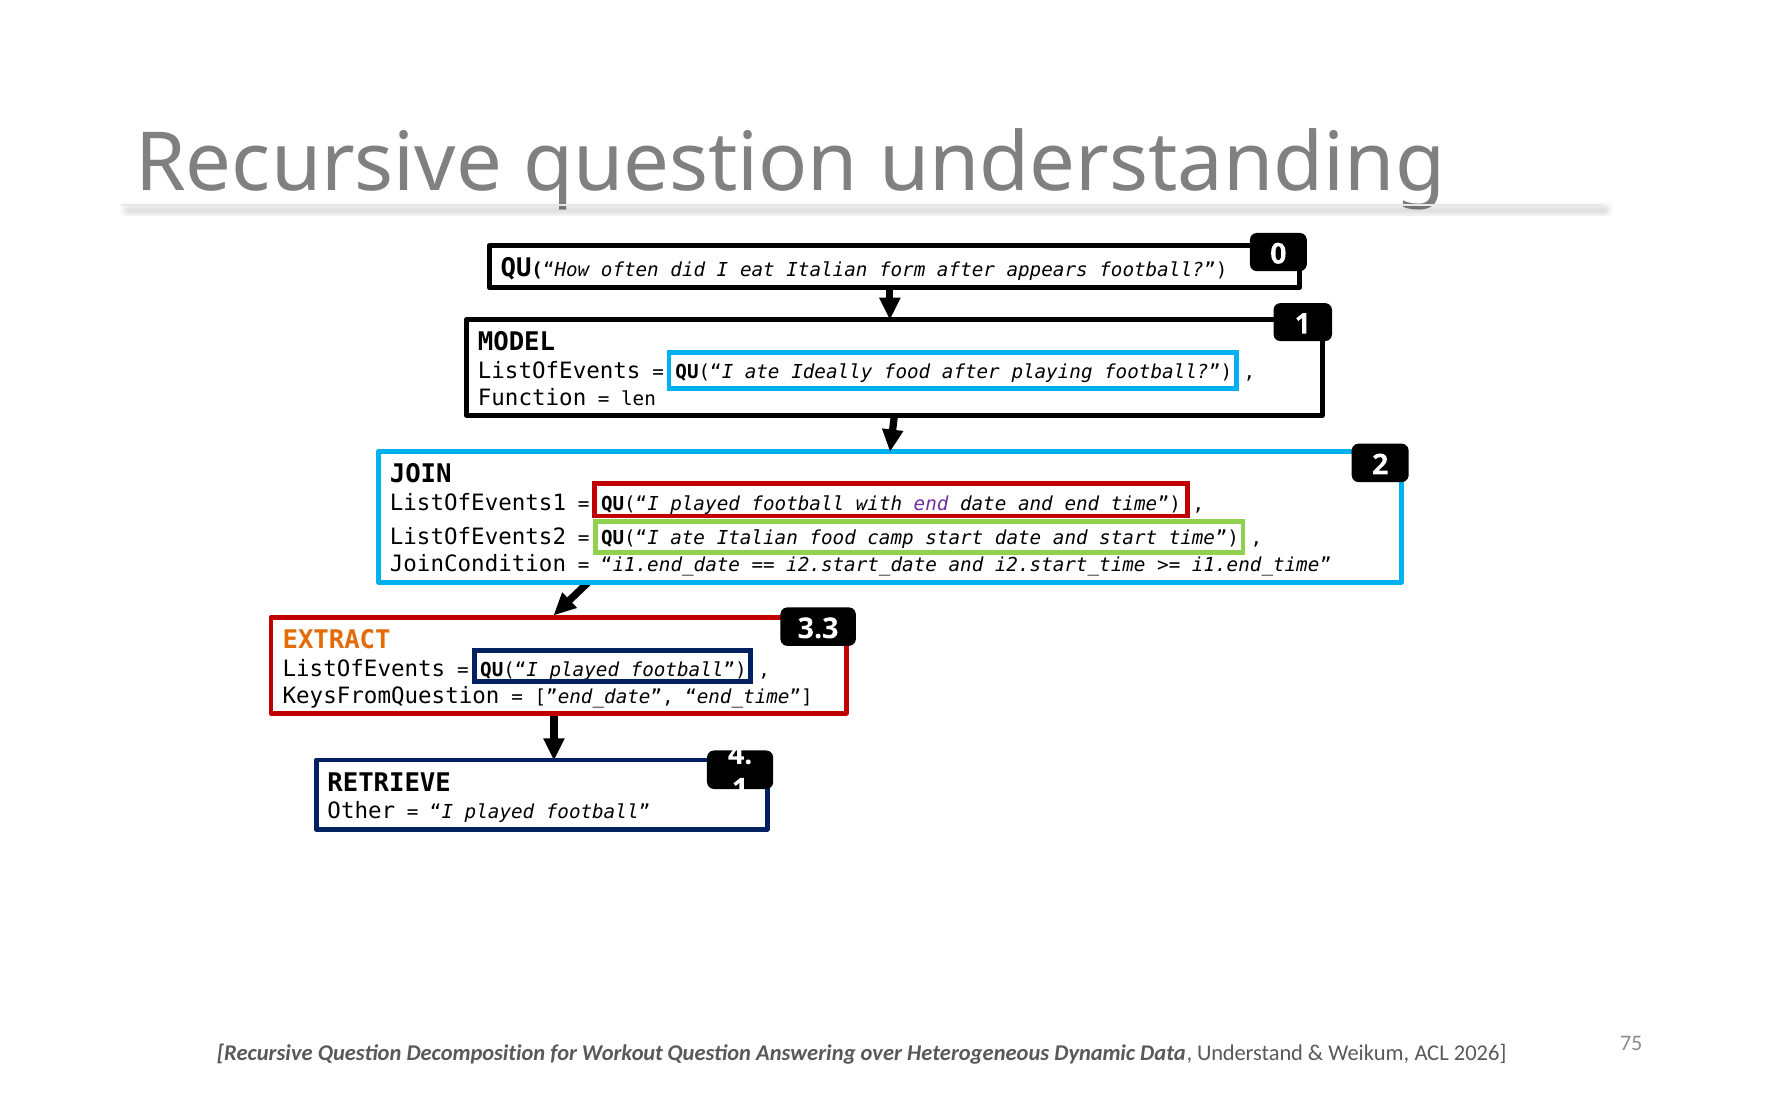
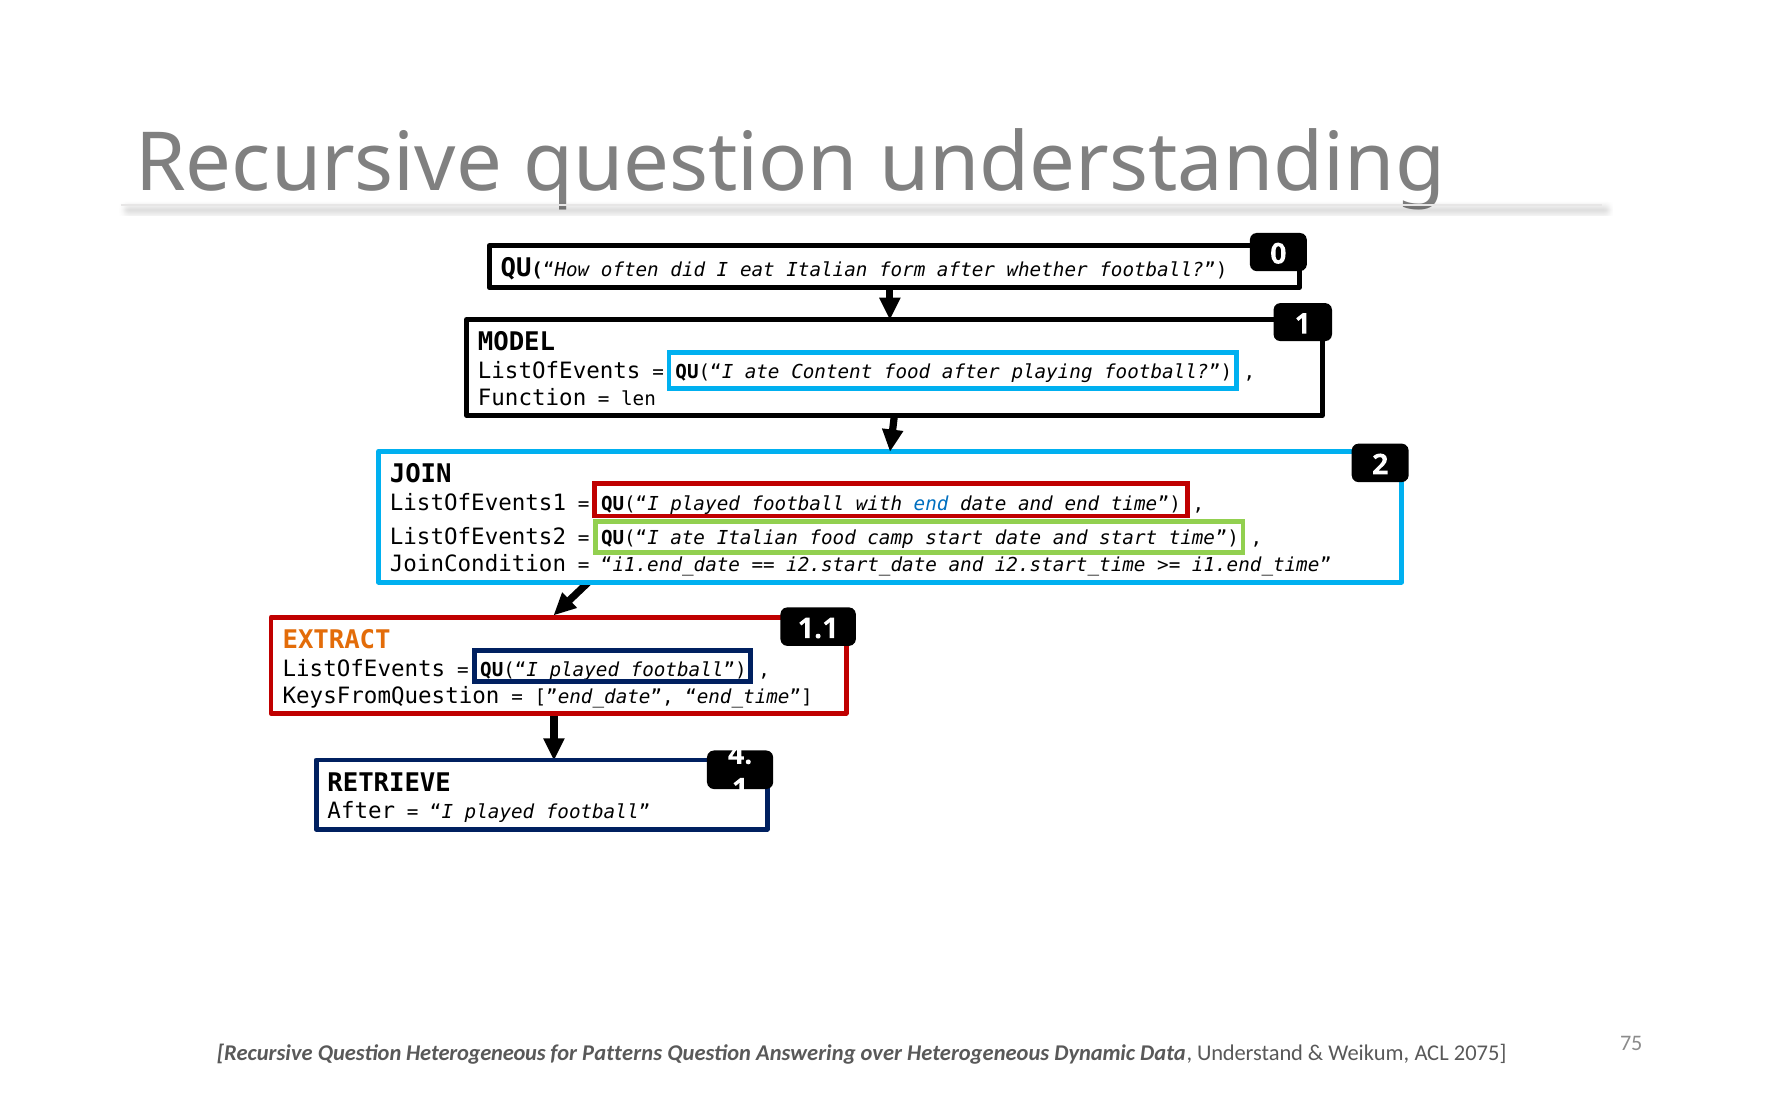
appears: appears -> whether (1047, 270)
Ideally: Ideally -> Content (832, 372)
end colour: purple -> blue (931, 504)
3.3: 3.3 -> 1.1 (818, 629)
Other: Other -> After (361, 812)
Question Decomposition: Decomposition -> Heterogeneous (476, 1053)
Workout: Workout -> Patterns (622, 1053)
2026: 2026 -> 2075 (1480, 1053)
